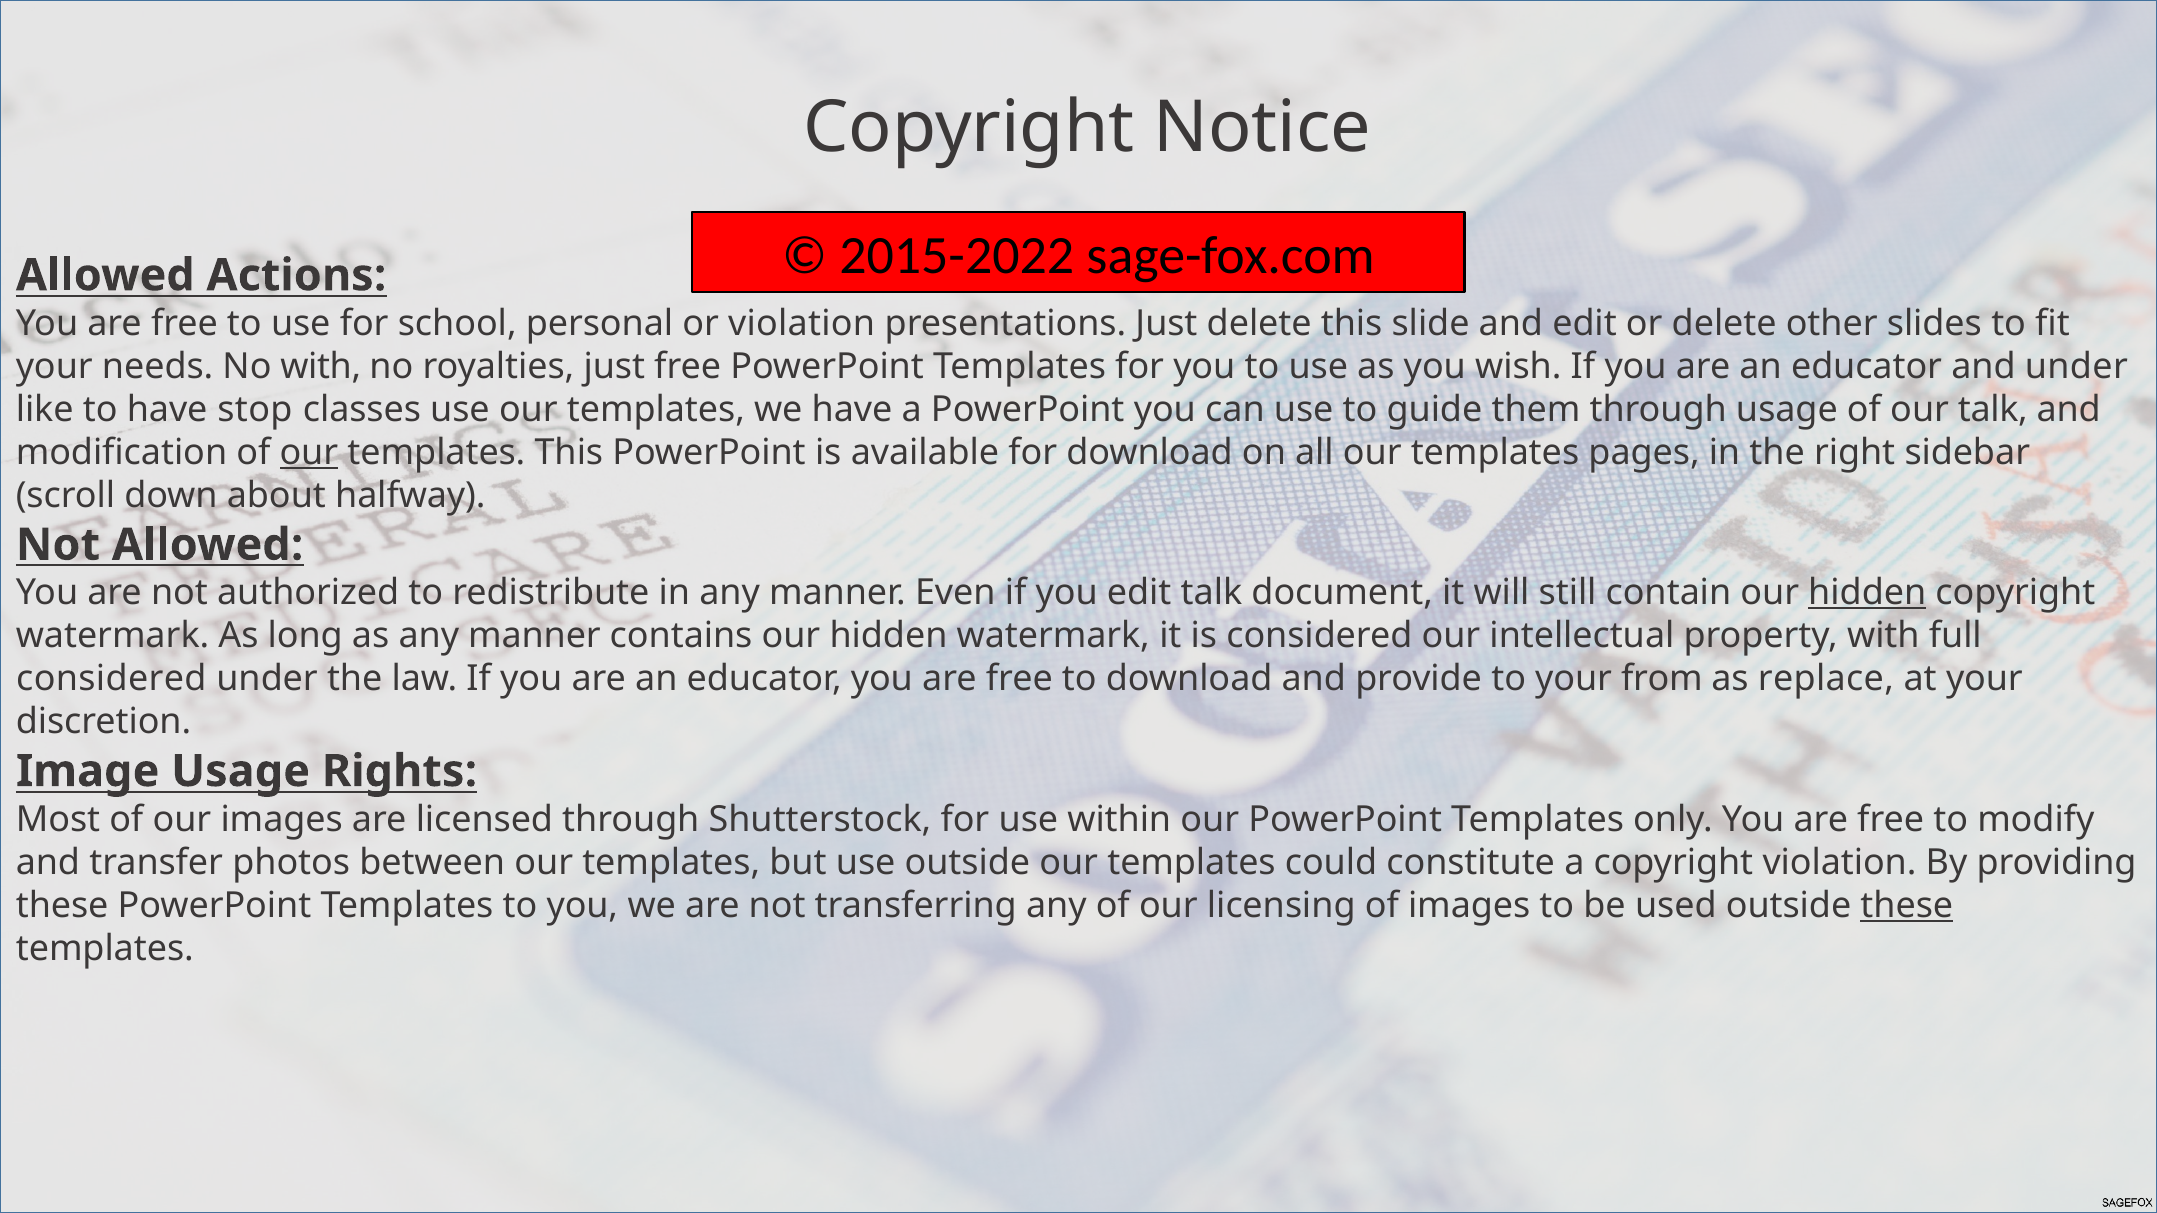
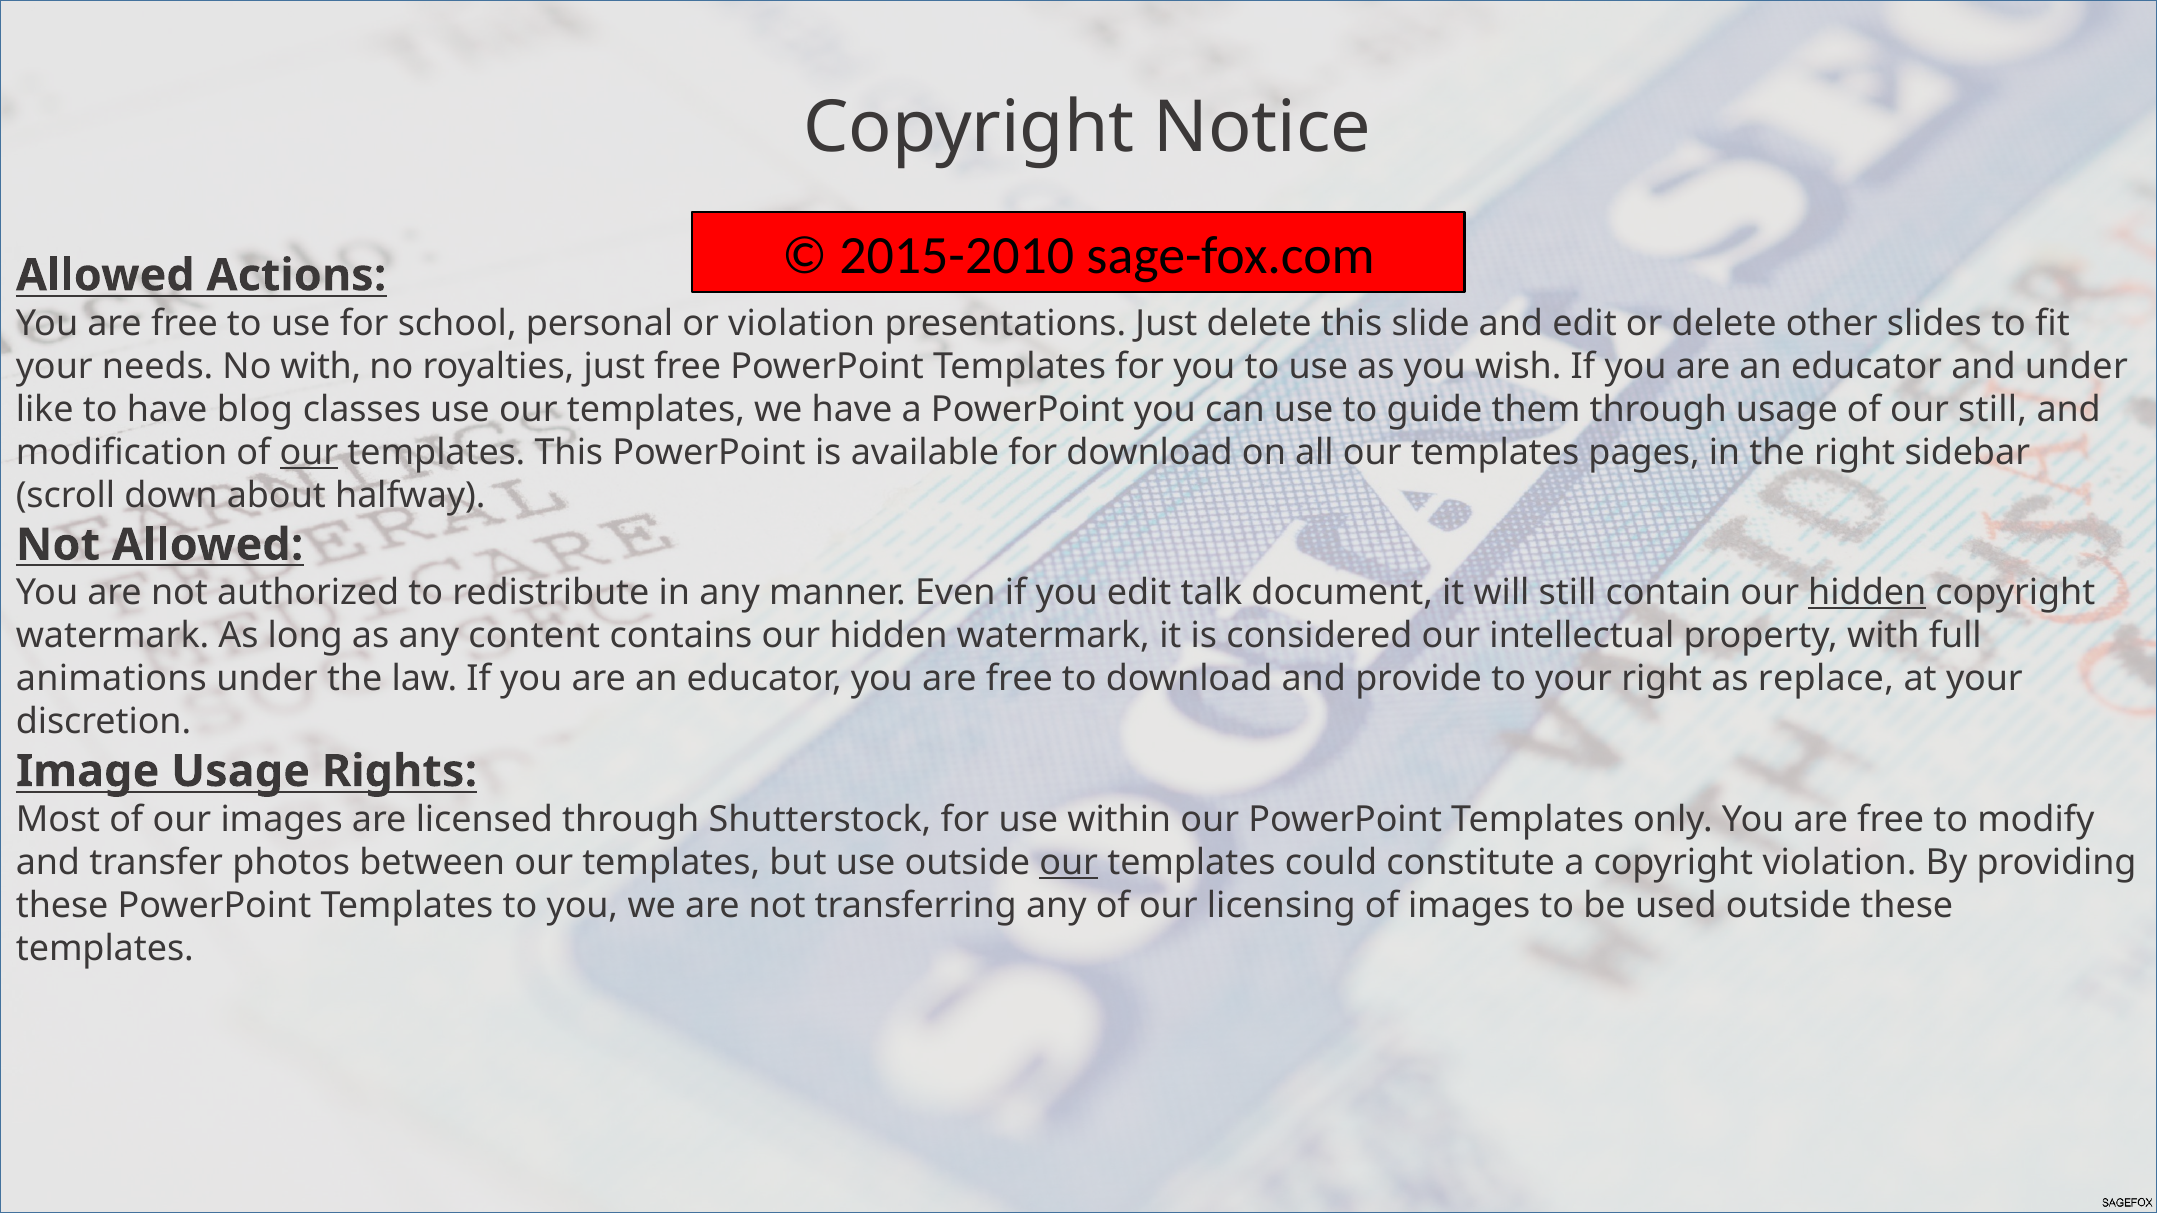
2015-2022: 2015-2022 -> 2015-2010 (957, 256)
stop: stop -> blog (255, 410)
our talk: talk -> still (1993, 410)
as any manner: manner -> content (534, 636)
considered: considered -> animations (111, 679)
your from: from -> right (1662, 679)
our underline: none -> present (1069, 862)
these underline: present -> none (1907, 906)
